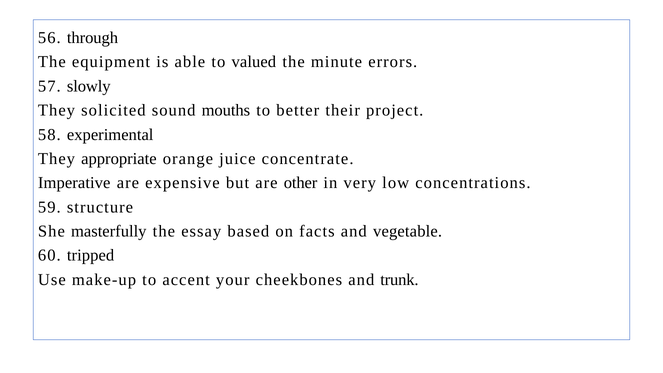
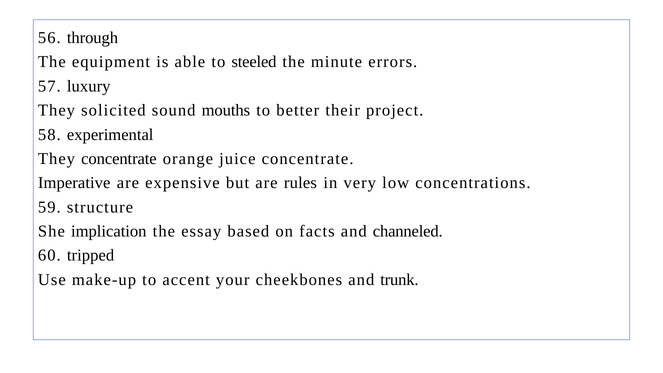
valued: valued -> steeled (254, 62)
slowly: slowly -> luxury (89, 86)
They appropriate: appropriate -> concentrate (119, 159)
other: other -> rules (300, 183)
masterfully: masterfully -> implication (109, 231)
vegetable: vegetable -> channeled (408, 231)
